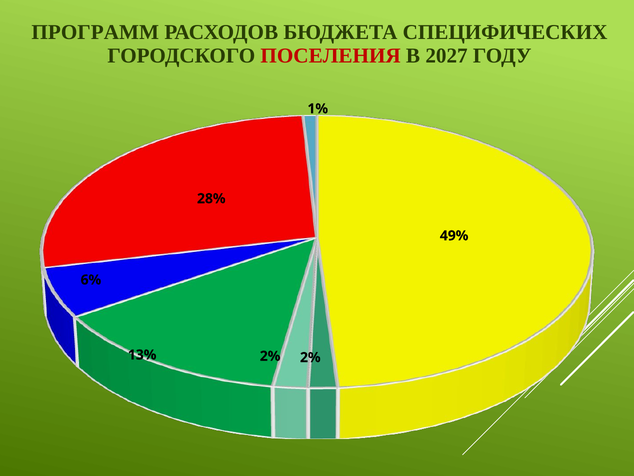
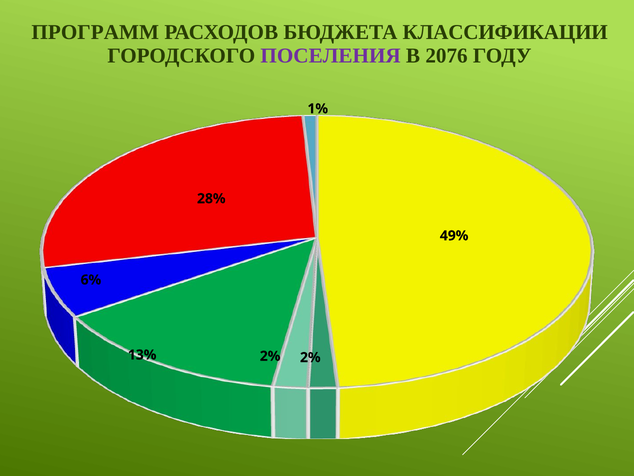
СПЕЦИФИЧЕСКИХ: СПЕЦИФИЧЕСКИХ -> КЛАССИФИКАЦИИ (505, 32)
ПОСЕЛЕНИЯ colour: red -> purple (331, 56)
2027: 2027 -> 2076 (447, 56)
